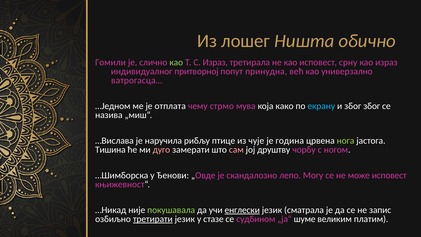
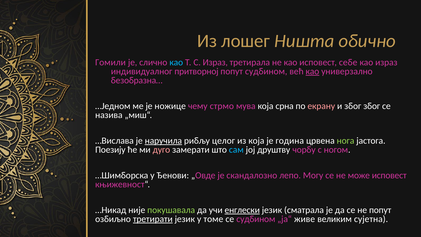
као colour: light green -> light blue (176, 62)
срну: срну -> себе (348, 62)
попут принудна: принудна -> судбином (266, 71)
као underline: none -> present (312, 71)
ватрогасца…: ватрогасца… -> безобразна… (137, 80)
отплата: отплата -> ножице (170, 106)
како: како -> срна (285, 106)
екрану colour: light blue -> pink (321, 106)
наручила underline: none -> present (163, 141)
птице: птице -> целог (224, 141)
из чује: чује -> која (256, 141)
Тишина: Тишина -> Поезију (110, 150)
сам colour: pink -> light blue (236, 150)
не запис: запис -> попут (380, 210)
стазе: стазе -> томе (213, 219)
шуме: шуме -> живе (305, 219)
платим: платим -> сујетна (371, 219)
